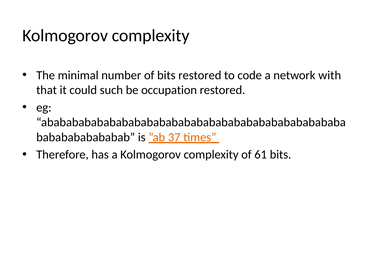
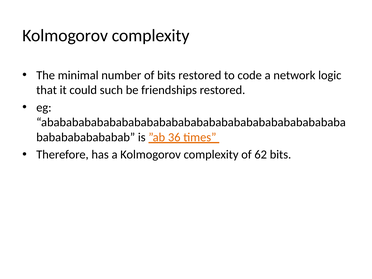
with: with -> logic (330, 75)
occupation: occupation -> friendships (169, 90)
37: 37 -> 36 (174, 137)
61: 61 -> 62 (261, 155)
